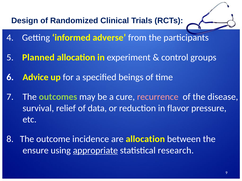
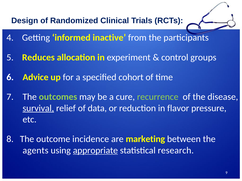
adverse: adverse -> inactive (109, 38)
Planned: Planned -> Reduces (38, 58)
beings: beings -> cohort (131, 77)
recurrence colour: pink -> light green (158, 97)
survival underline: none -> present (38, 108)
are allocation: allocation -> marketing (145, 139)
ensure: ensure -> agents (36, 151)
